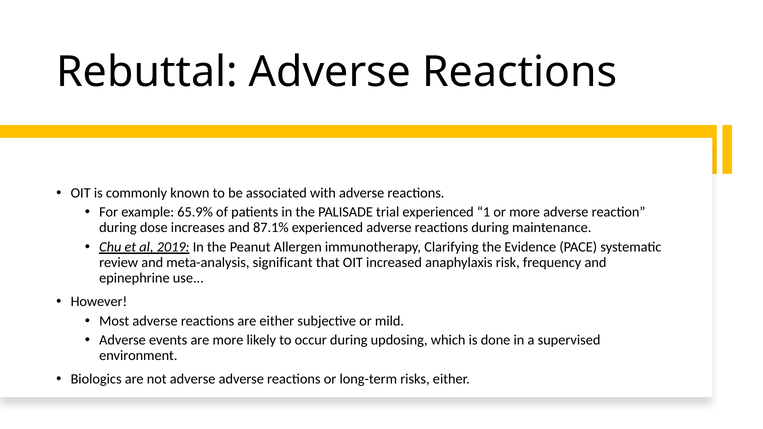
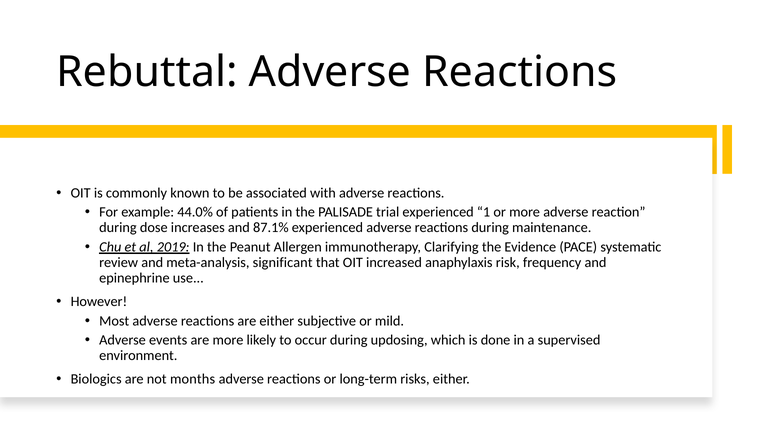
65.9%: 65.9% -> 44.0% (195, 212)
not adverse: adverse -> months (193, 379)
